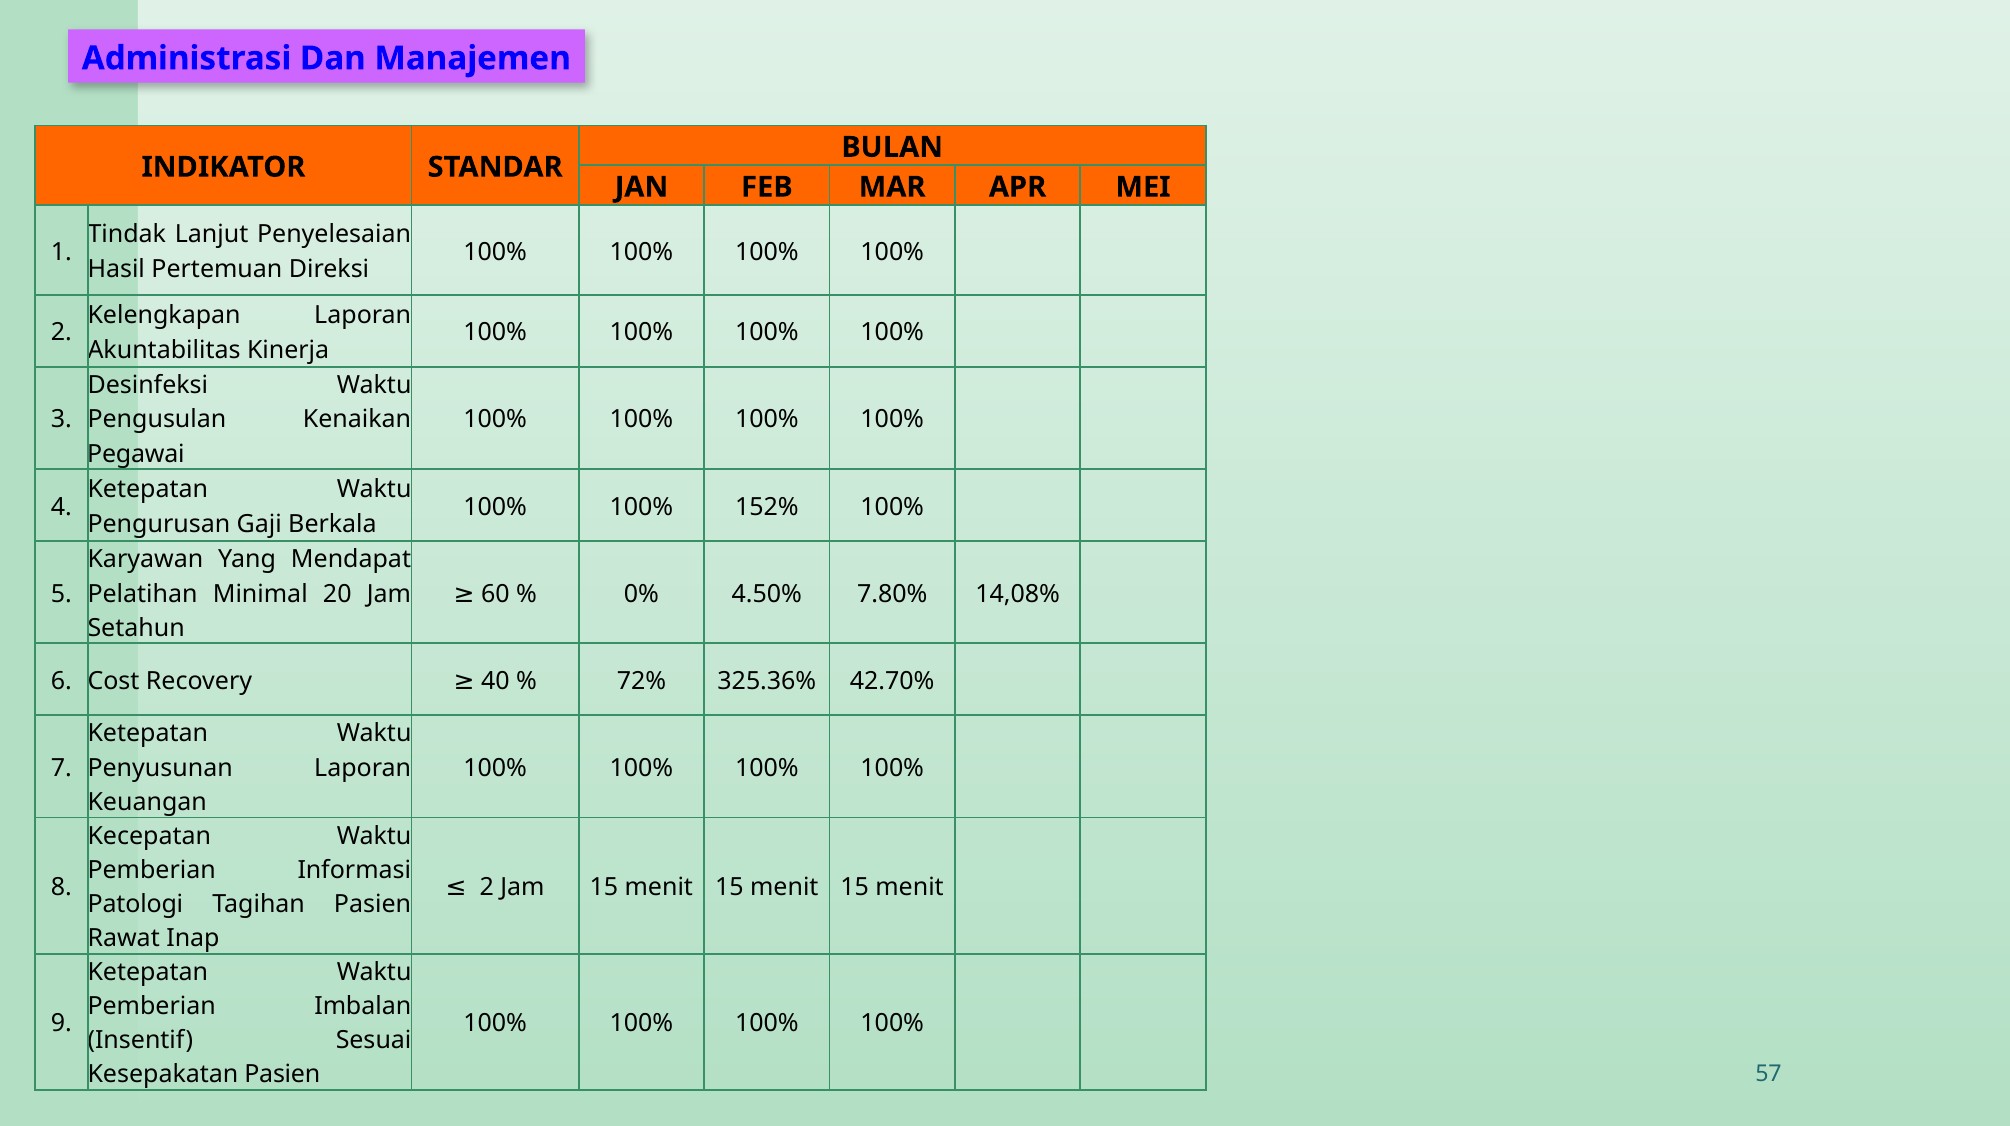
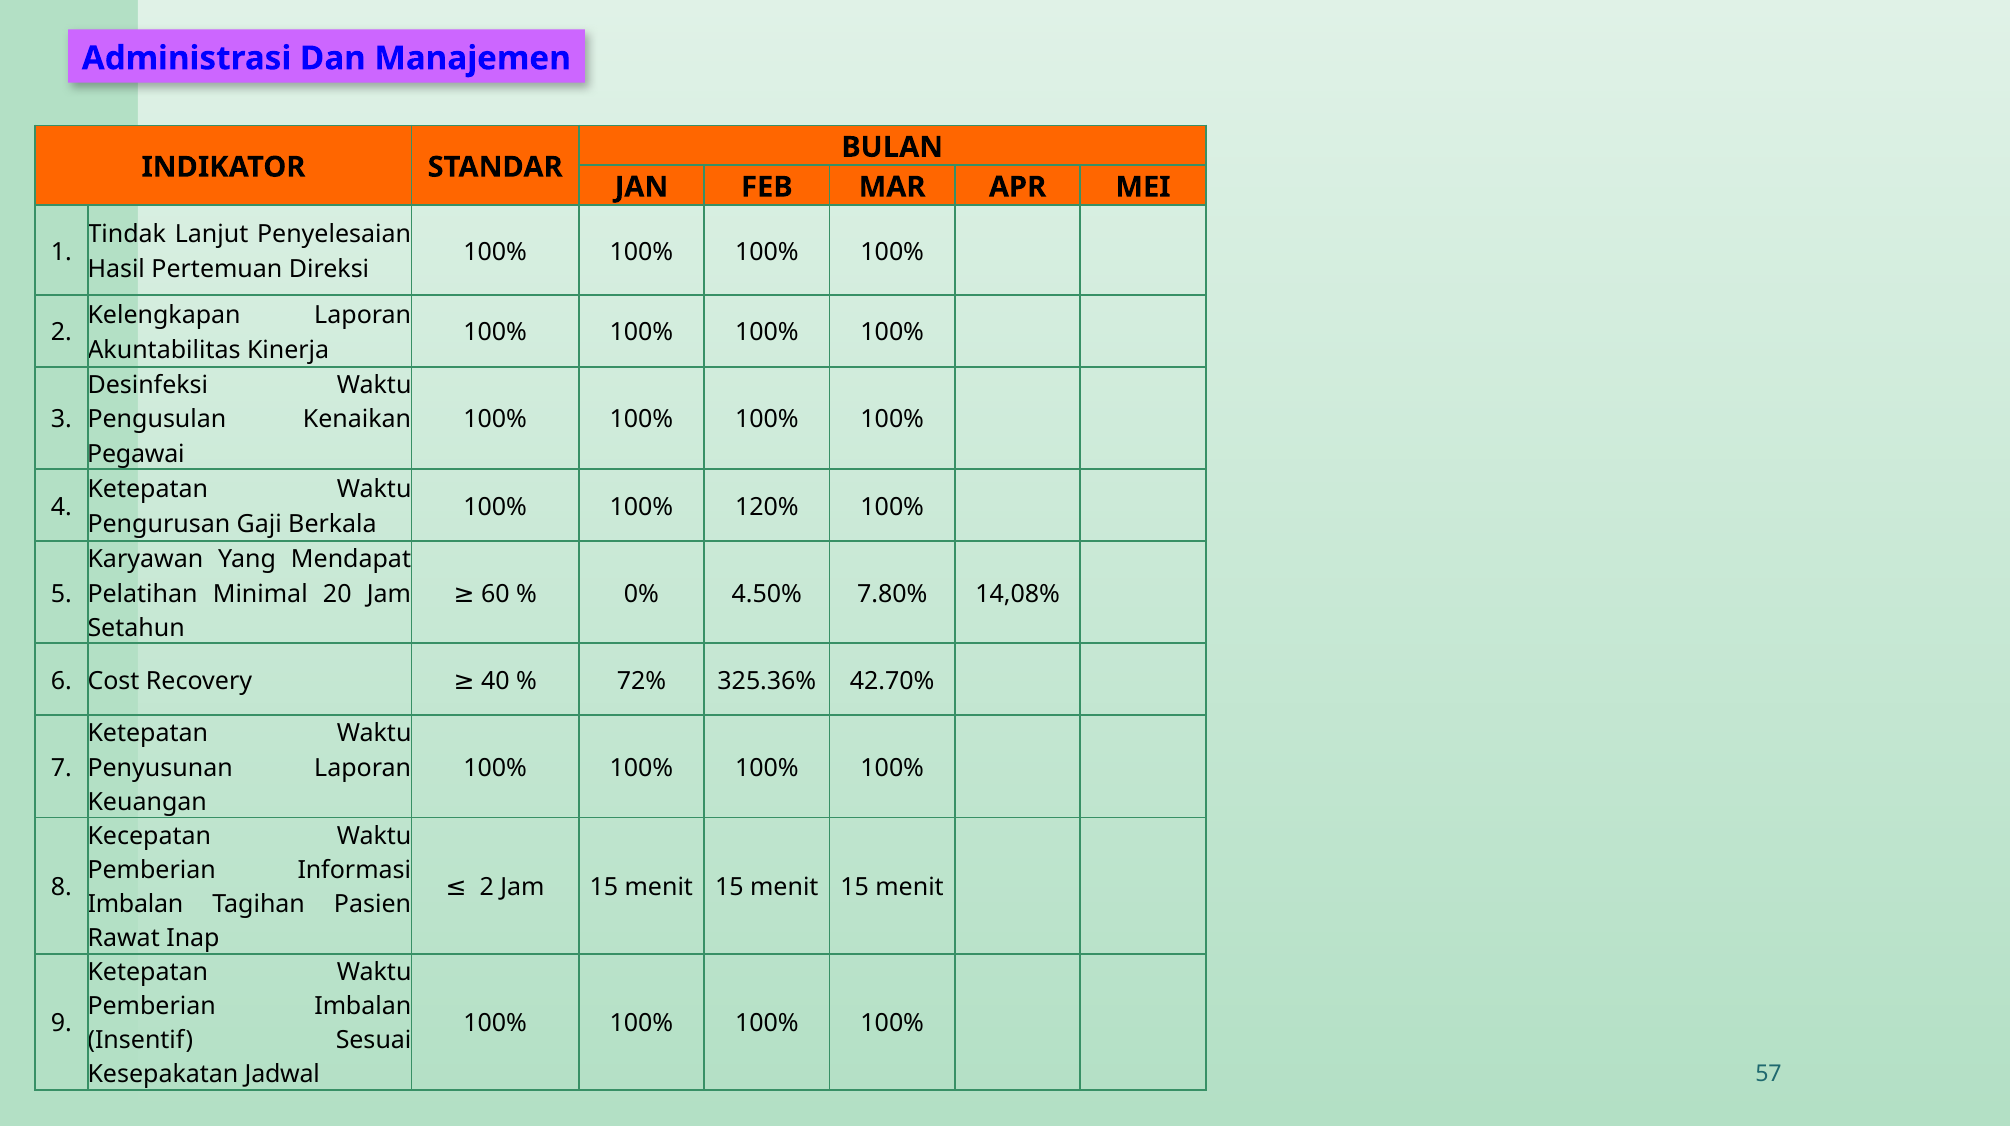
152%: 152% -> 120% (767, 507)
Patologi: Patologi -> Imbalan (135, 904)
Kesepakatan Pasien: Pasien -> Jadwal (282, 1075)
